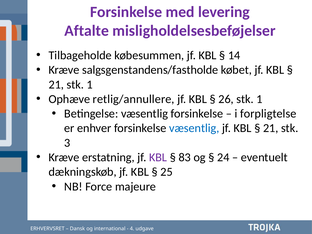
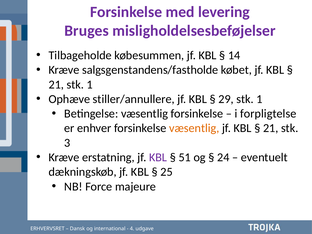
Aftalte: Aftalte -> Bruges (87, 31)
retlig/annullere: retlig/annullere -> stiller/annullere (134, 99)
26: 26 -> 29 (226, 99)
væsentlig colour: blue -> orange (194, 128)
83: 83 -> 51 (185, 157)
